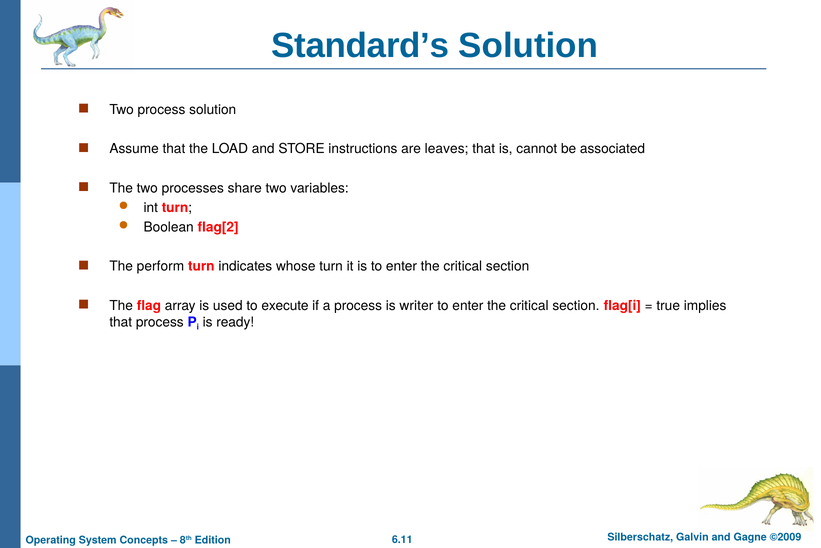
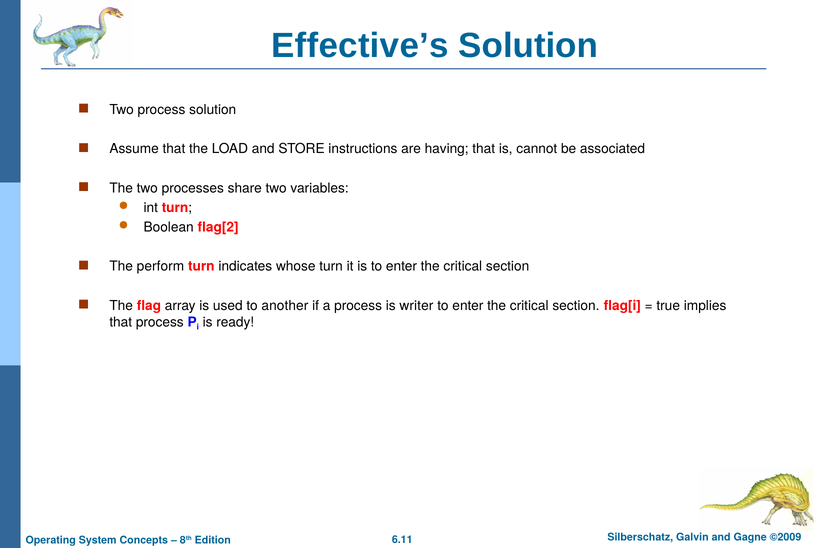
Standard’s: Standard’s -> Effective’s (360, 46)
leaves: leaves -> having (447, 149)
execute: execute -> another (285, 305)
